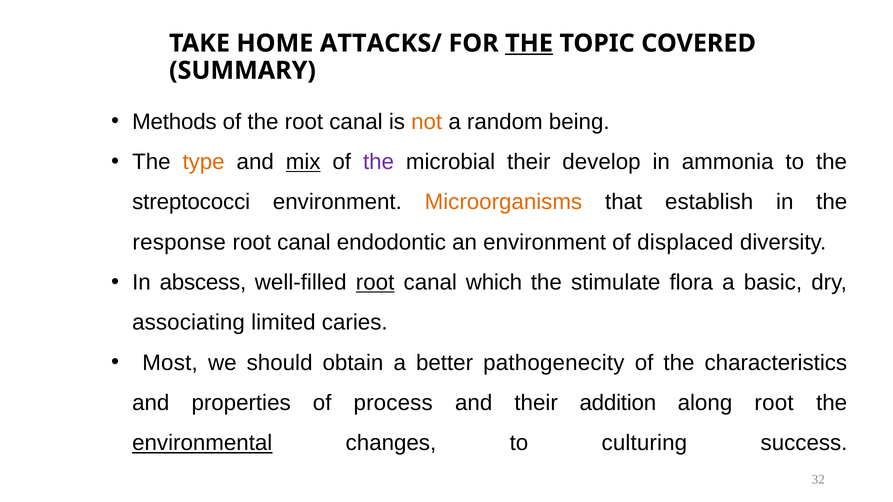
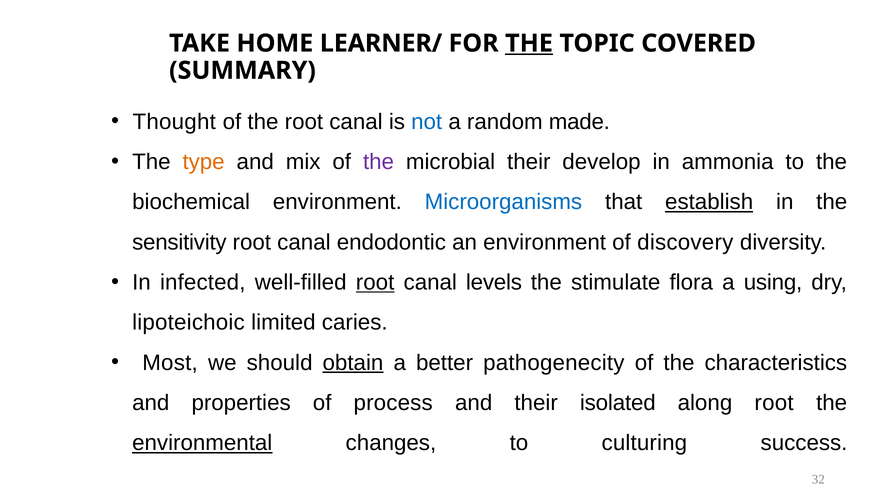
ATTACKS/: ATTACKS/ -> LEARNER/ (381, 43)
Methods: Methods -> Thought (174, 122)
not colour: orange -> blue (427, 122)
being: being -> made (579, 122)
mix underline: present -> none (303, 162)
streptococci: streptococci -> biochemical (191, 202)
Microorganisms colour: orange -> blue (503, 202)
establish underline: none -> present (709, 202)
response: response -> sensitivity (179, 242)
displaced: displaced -> discovery (685, 242)
abscess: abscess -> infected (203, 283)
which: which -> levels (494, 283)
basic: basic -> using (773, 283)
associating: associating -> lipoteichoic (188, 323)
obtain underline: none -> present (353, 363)
addition: addition -> isolated (618, 403)
